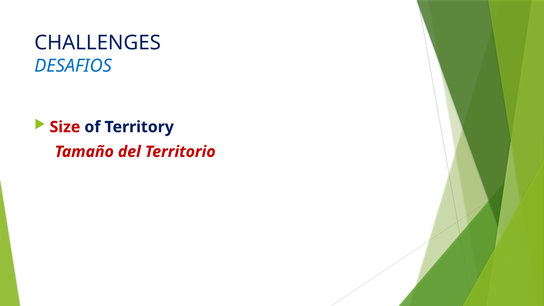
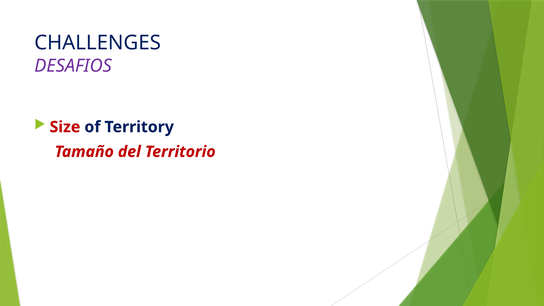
DESAFIOS colour: blue -> purple (73, 66)
